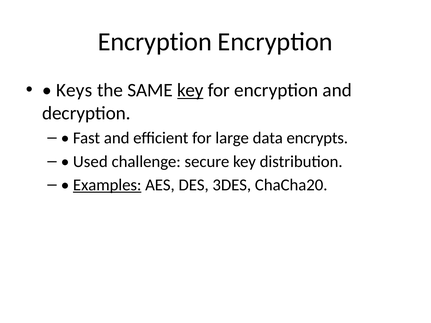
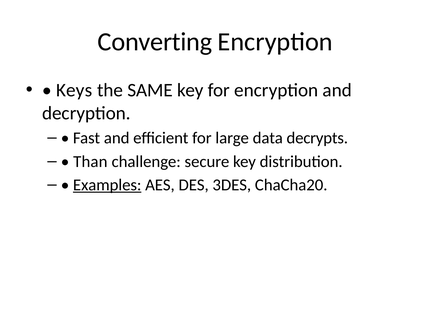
Encryption: Encryption -> Converting (155, 42)
key underline: present -> none (190, 90)
encrypts: encrypts -> decrypts (317, 138)
Used: Used -> Than (90, 162)
